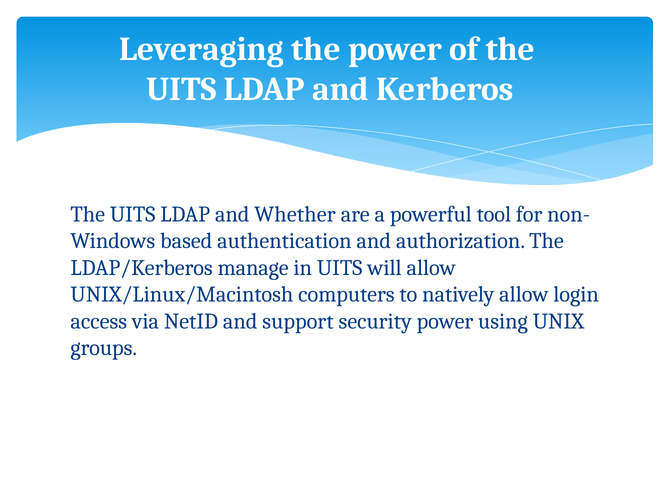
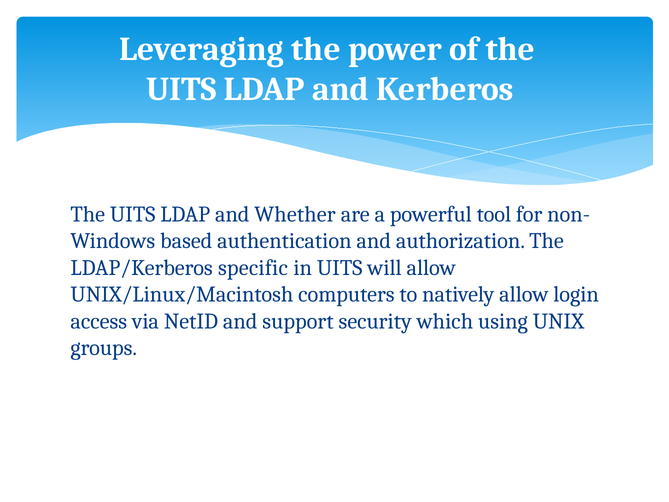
manage: manage -> specific (253, 268)
security power: power -> which (445, 321)
